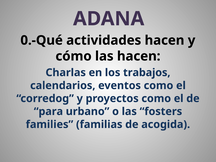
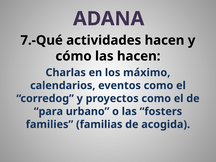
0.-Qué: 0.-Qué -> 7.-Qué (42, 40)
trabajos: trabajos -> máximo (147, 73)
